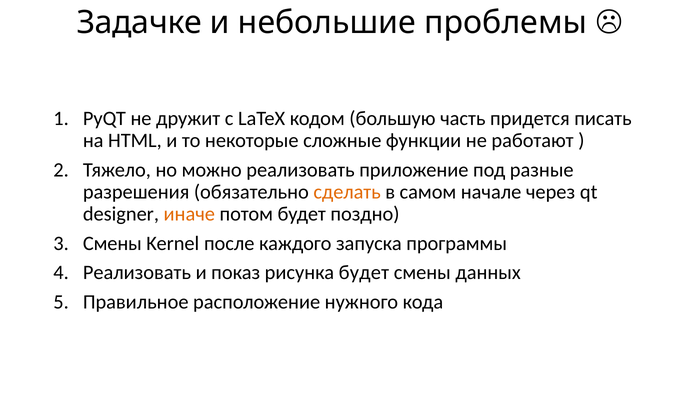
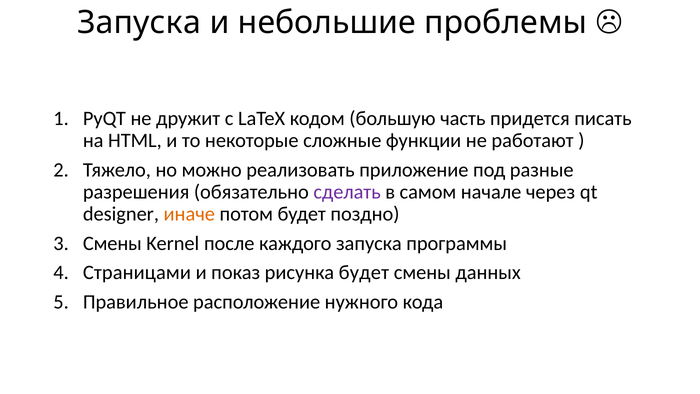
Задачке: Задачке -> Запуска (139, 23)
сделать colour: orange -> purple (347, 192)
Реализовать: Реализовать -> Страницами (137, 273)
